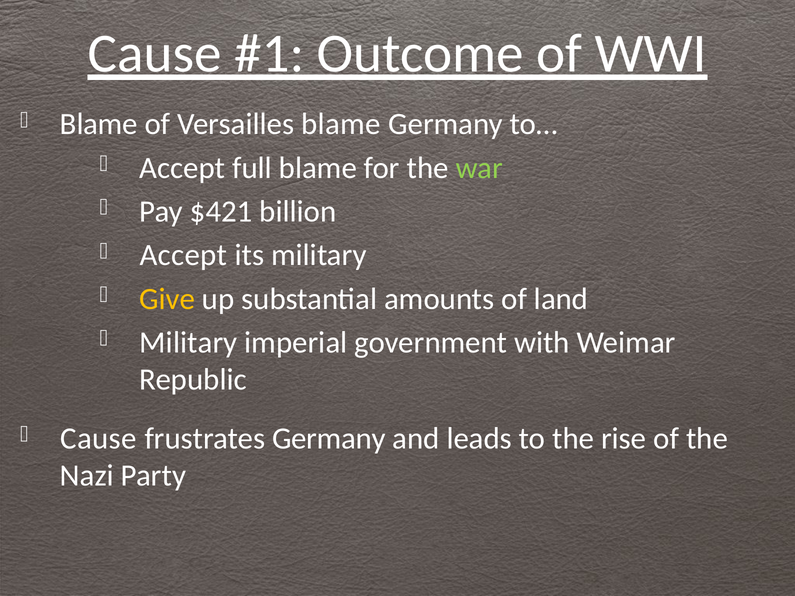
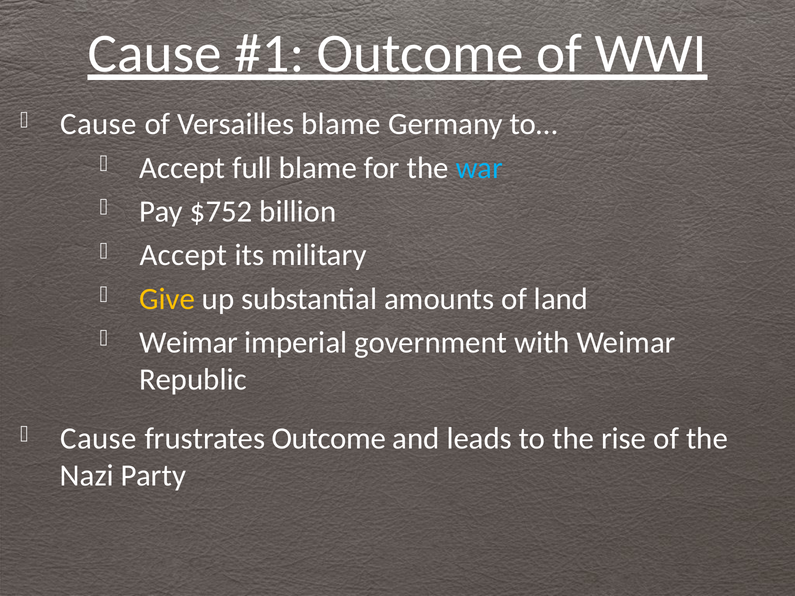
Blame: Blame -> Cause (99, 124)
war colour: light green -> light blue (479, 168)
$421: $421 -> $752 (221, 212)
Military: Military -> Weimar (189, 343)
frustrates Germany: Germany -> Outcome (329, 439)
